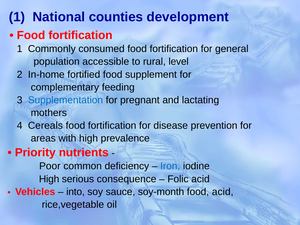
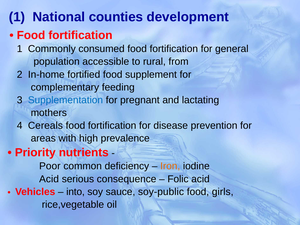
level: level -> from (179, 62)
Iron colour: blue -> orange (170, 166)
High: High -> Acid (49, 179)
soy-month: soy-month -> soy-public (161, 192)
food acid: acid -> girls (223, 192)
